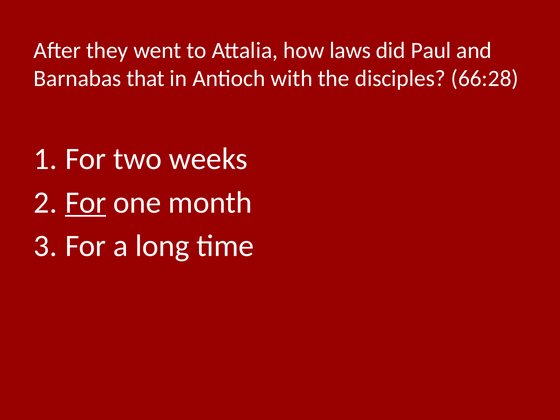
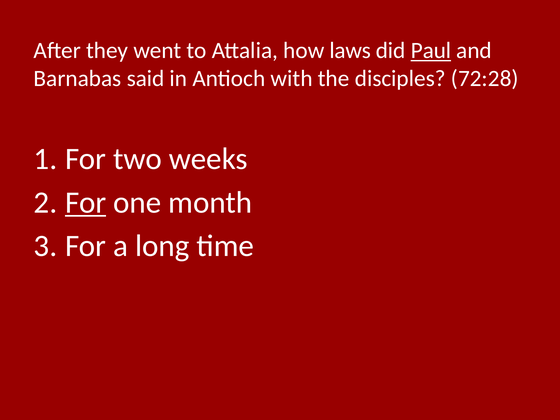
Paul underline: none -> present (431, 51)
that: that -> said (146, 79)
66:28: 66:28 -> 72:28 (485, 79)
